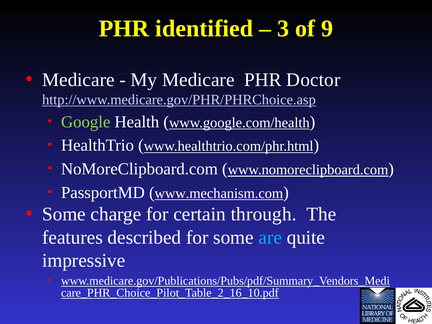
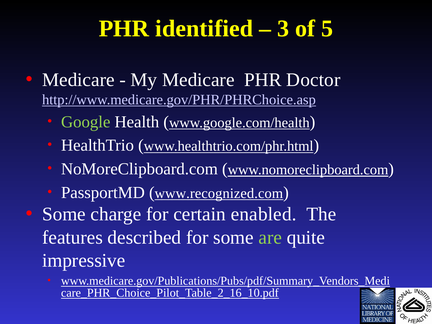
9: 9 -> 5 (327, 29)
www.mechanism.com: www.mechanism.com -> www.recognized.com (219, 193)
through: through -> enabled (264, 214)
are colour: light blue -> light green (270, 237)
